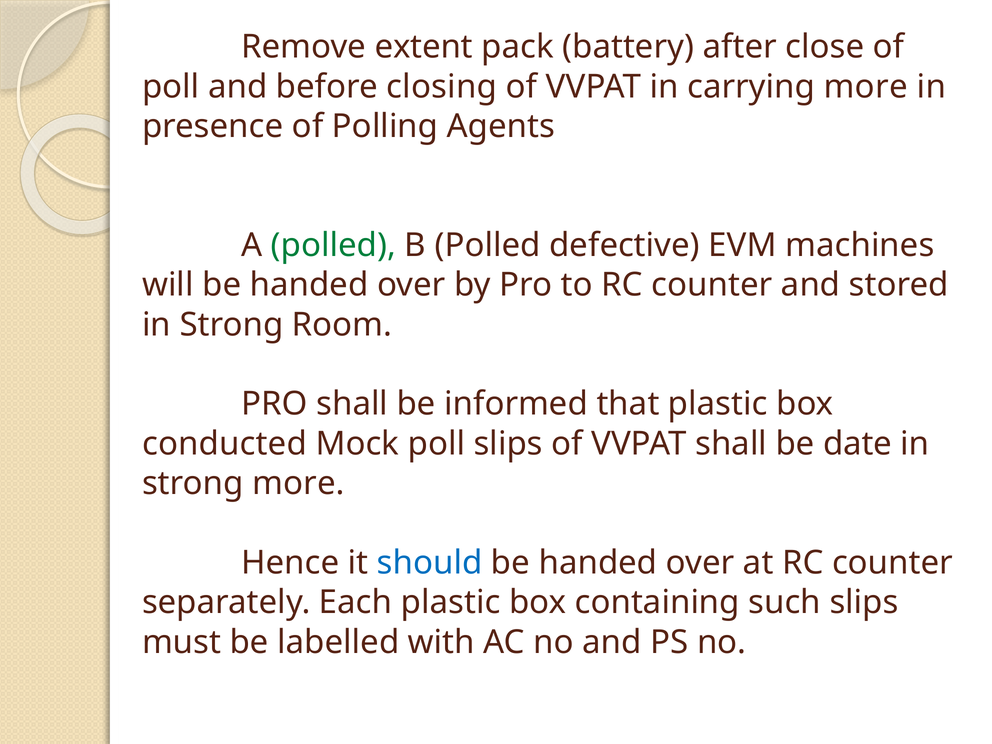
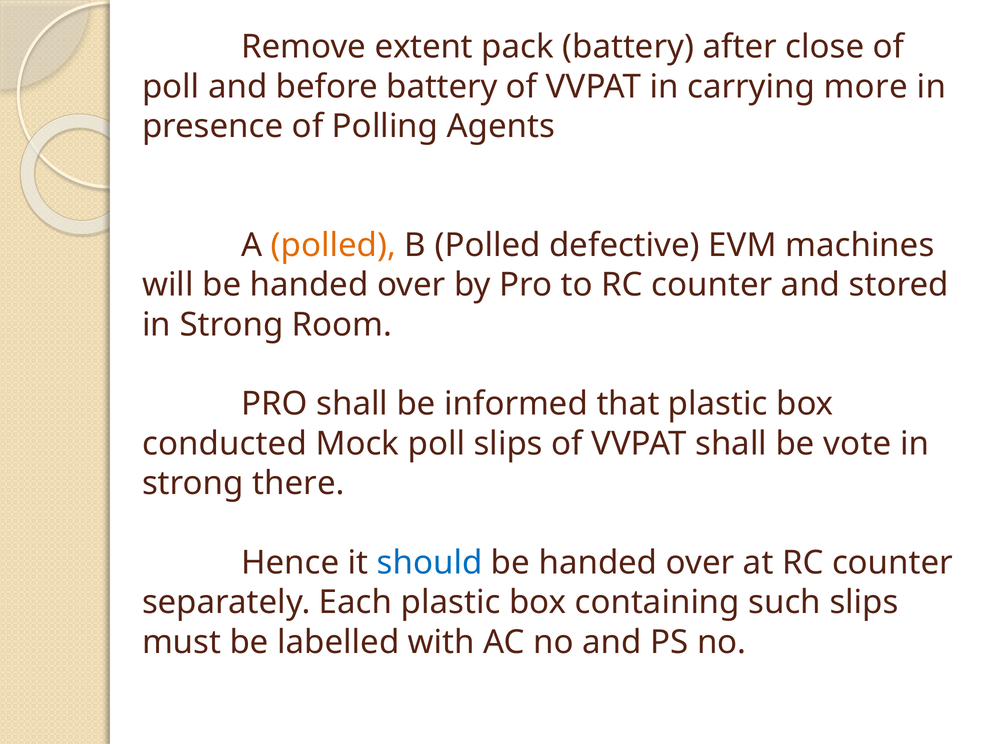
before closing: closing -> battery (442, 87)
polled colour: green -> orange (333, 245)
date: date -> vote (857, 444)
strong more: more -> there (298, 483)
